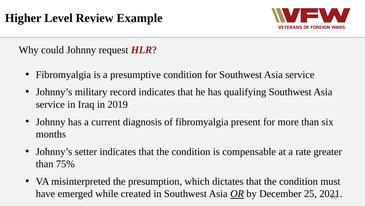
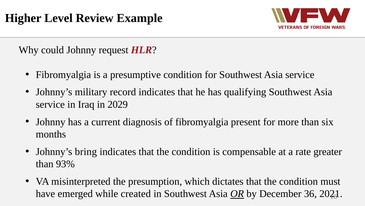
2019: 2019 -> 2029 (118, 104)
setter: setter -> bring (86, 151)
75%: 75% -> 93% (65, 163)
25: 25 -> 36 (310, 193)
